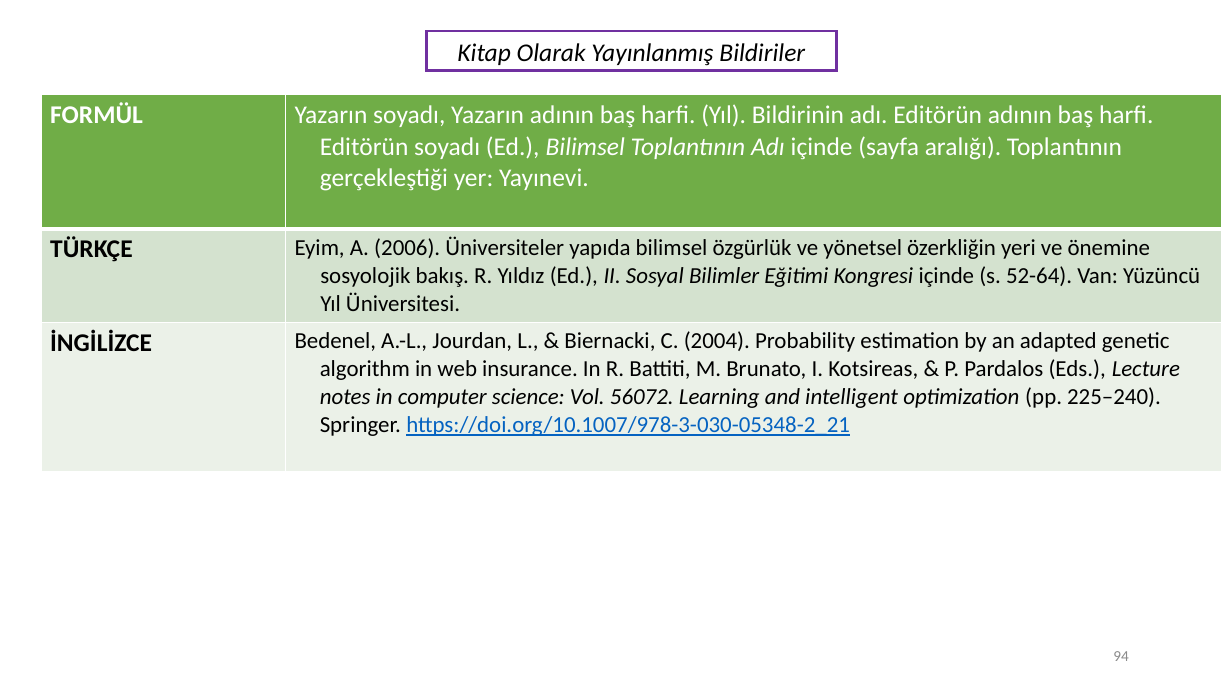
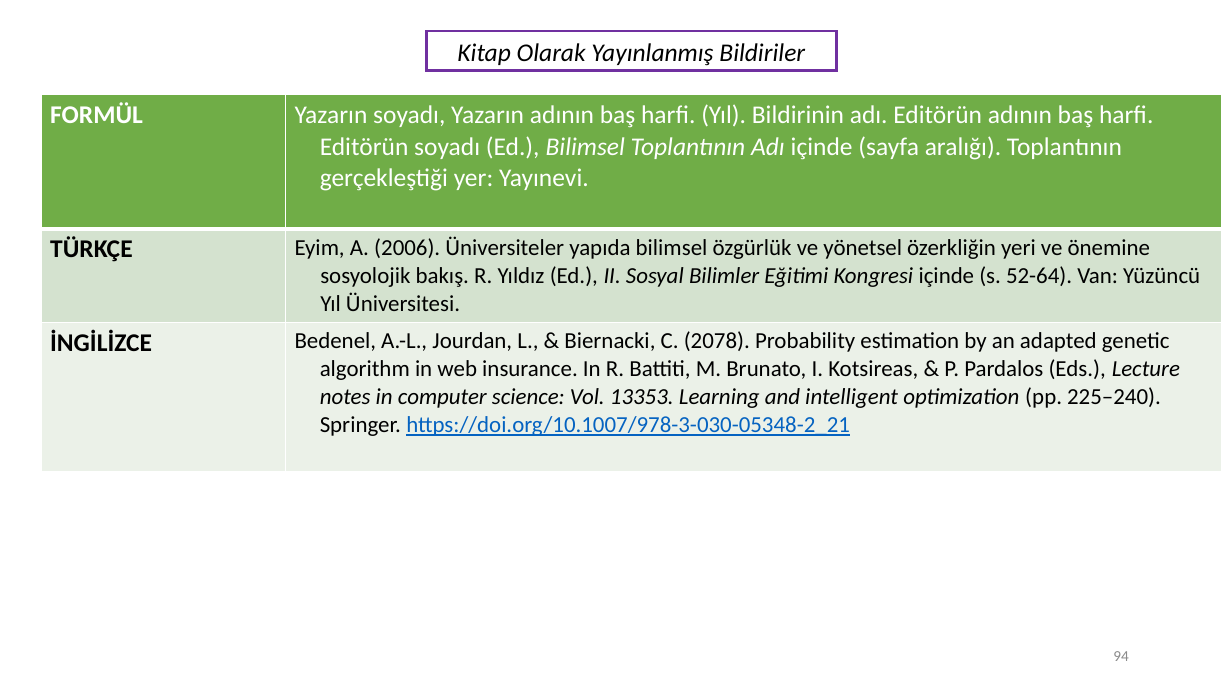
2004: 2004 -> 2078 (717, 341)
56072: 56072 -> 13353 (642, 397)
